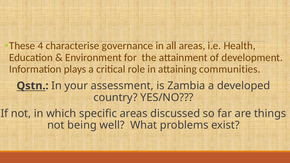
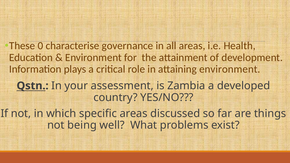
4: 4 -> 0 (40, 46)
attaining communities: communities -> environment (230, 69)
